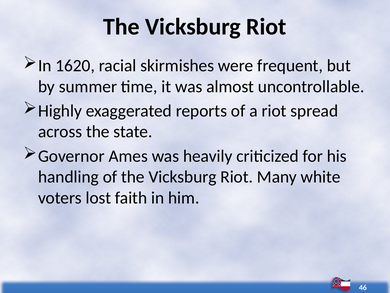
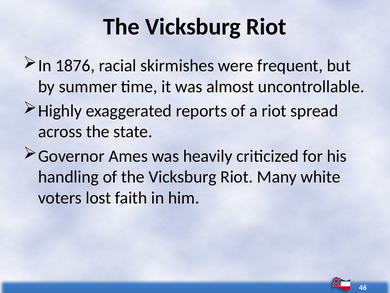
1620: 1620 -> 1876 (75, 66)
